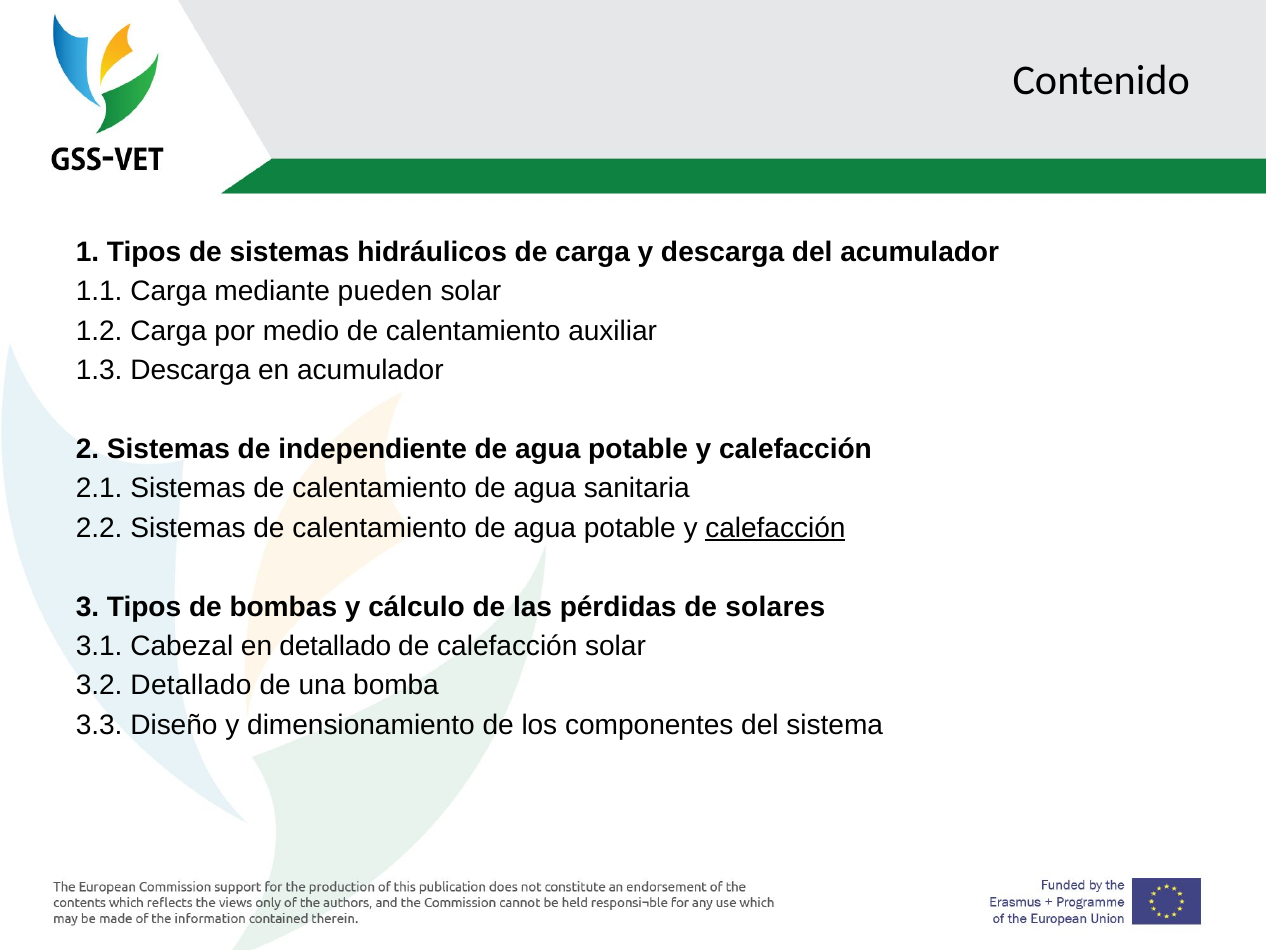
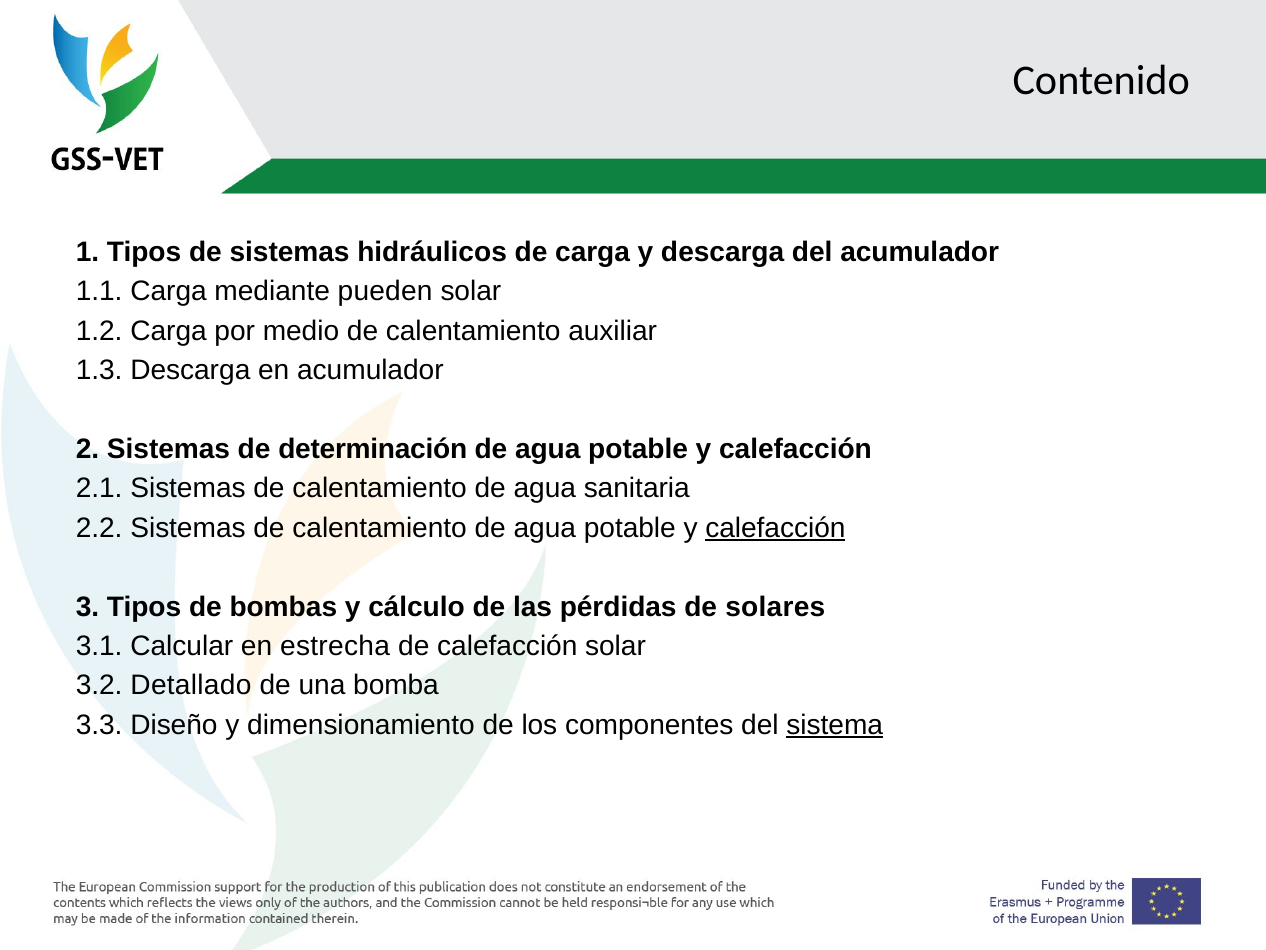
independiente: independiente -> determinación (373, 449)
Cabezal: Cabezal -> Calcular (182, 646)
en detallado: detallado -> estrecha (335, 646)
sistema underline: none -> present (835, 725)
